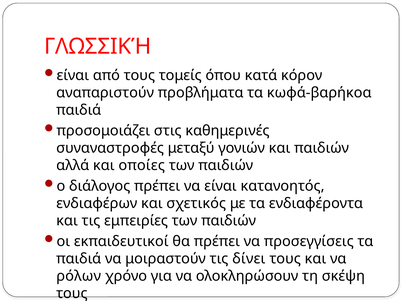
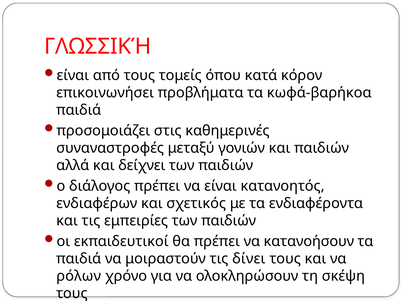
αναπαριστούν: αναπαριστούν -> επικοινωνήσει (105, 93)
οποίες: οποίες -> δείχνει (142, 166)
προσεγγίσεις: προσεγγίσεις -> κατανοήσουν (309, 242)
